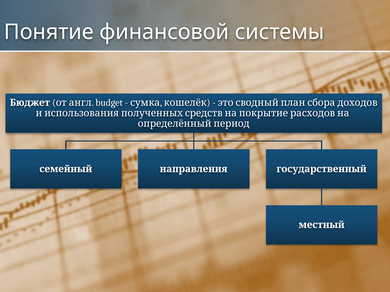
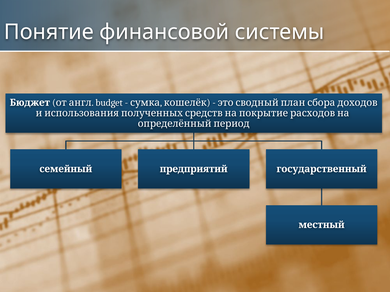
направления: направления -> предприятий (194, 169)
